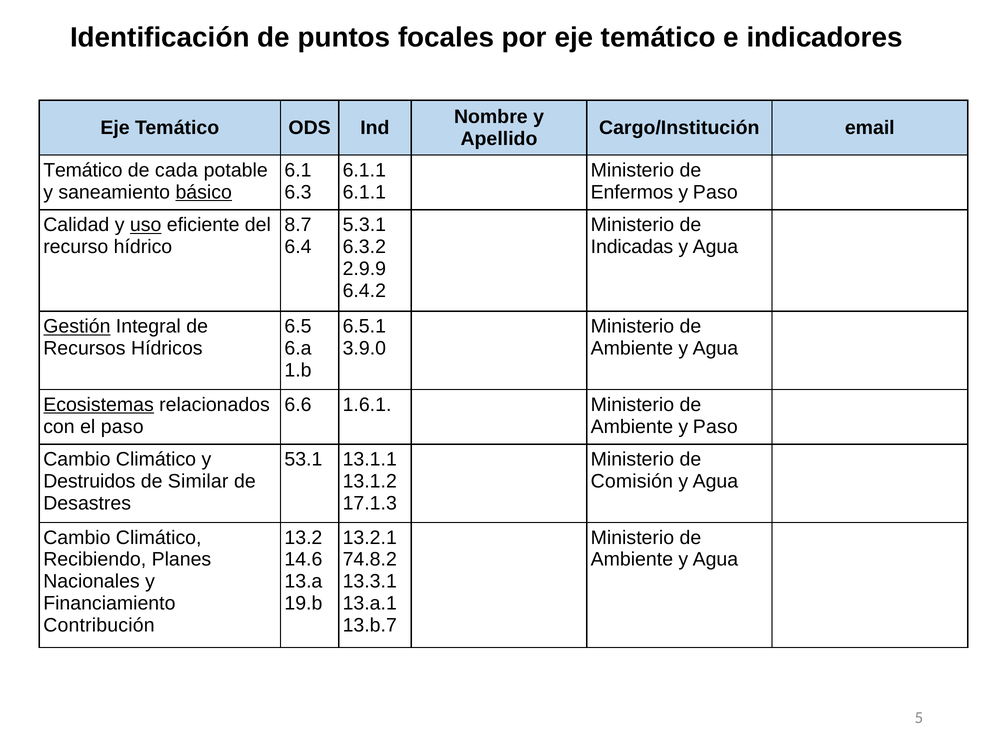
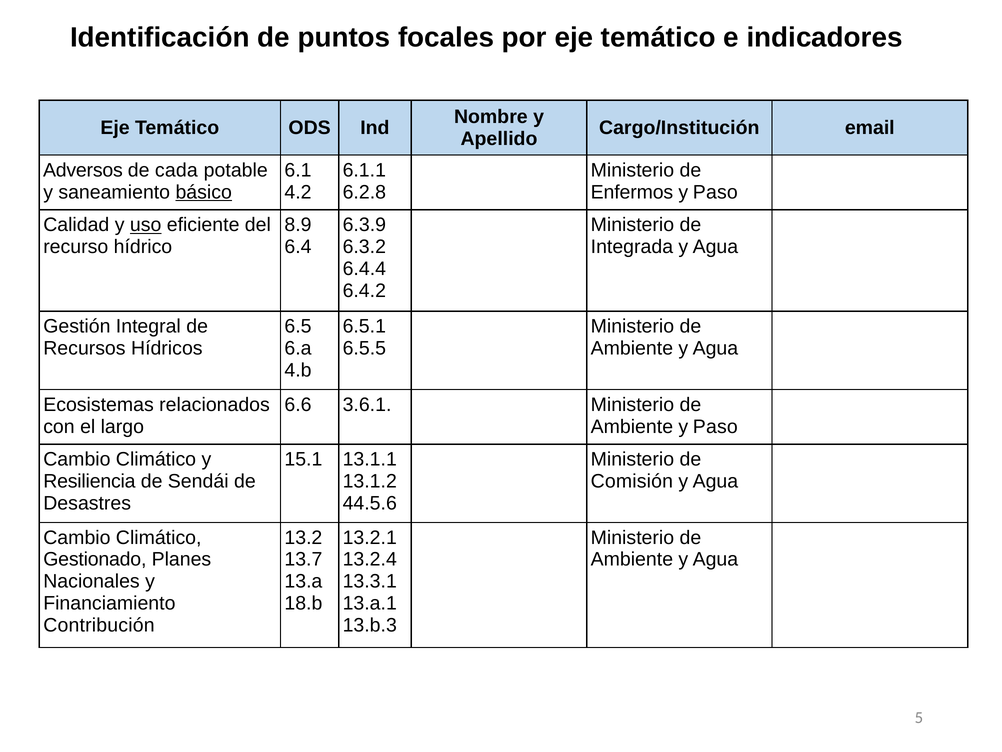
Temático: Temático -> Adversos (83, 170)
6.3: 6.3 -> 4.2 (298, 192)
6.1.1: 6.1.1 -> 6.2.8 (364, 192)
8.7: 8.7 -> 8.9 (298, 225)
5.3.1: 5.3.1 -> 6.3.9 (364, 225)
Indicadas: Indicadas -> Integrada (632, 247)
2.9.9: 2.9.9 -> 6.4.4 (364, 269)
Gestión underline: present -> none (77, 326)
3.9.0: 3.9.0 -> 6.5.5 (364, 348)
1.b: 1.b -> 4.b (298, 370)
Ecosistemas underline: present -> none (99, 404)
1.6.1: 1.6.1 -> 3.6.1 (367, 404)
el paso: paso -> largo (122, 426)
53.1: 53.1 -> 15.1 (303, 459)
Destruidos: Destruidos -> Resiliencia (89, 481)
Similar: Similar -> Sendái (198, 481)
17.1.3: 17.1.3 -> 44.5.6 (370, 503)
Recibiendo: Recibiendo -> Gestionado (95, 559)
14.6: 14.6 -> 13.7 (303, 559)
74.8.2: 74.8.2 -> 13.2.4 (370, 559)
19.b: 19.b -> 18.b (303, 603)
13.b.7: 13.b.7 -> 13.b.3 (370, 625)
